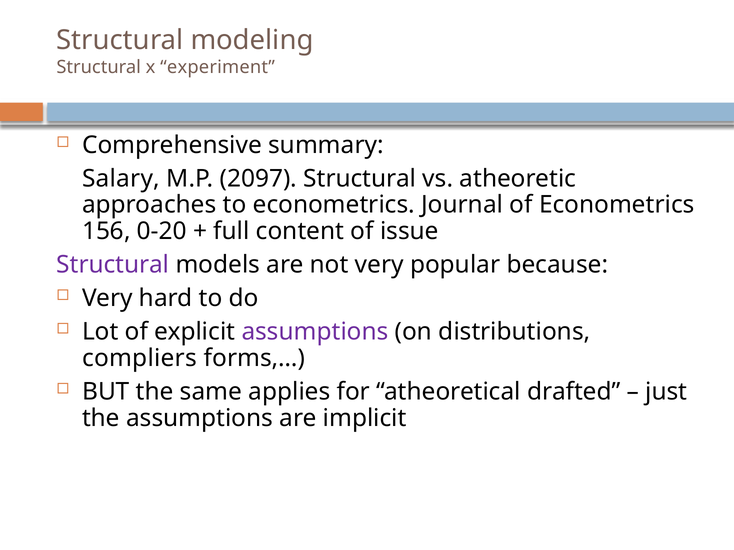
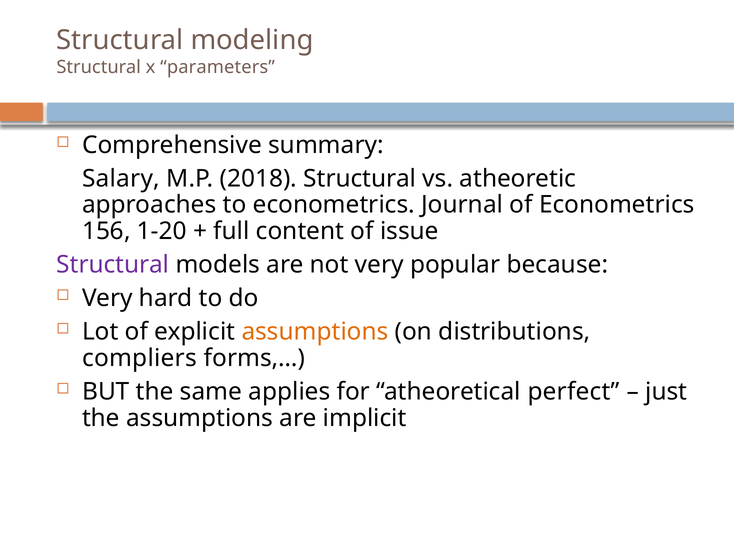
experiment: experiment -> parameters (218, 67)
2097: 2097 -> 2018 (258, 179)
0-20: 0-20 -> 1-20 (162, 232)
assumptions colour: purple -> orange (315, 332)
drafted: drafted -> perfect (574, 392)
